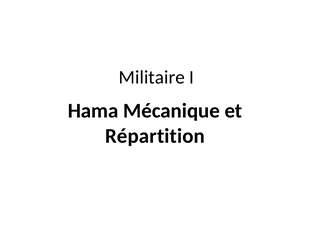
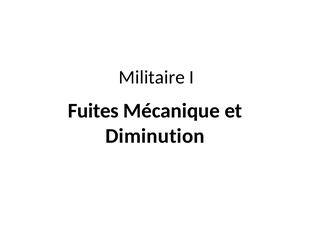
Hama: Hama -> Fuites (93, 111)
Répartition: Répartition -> Diminution (155, 136)
